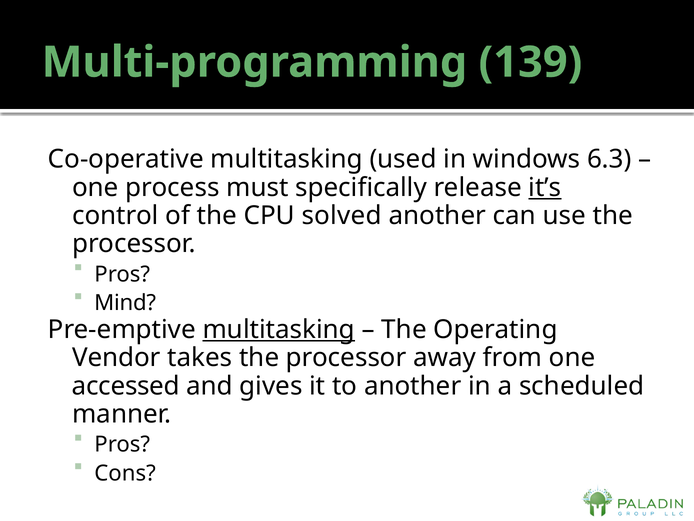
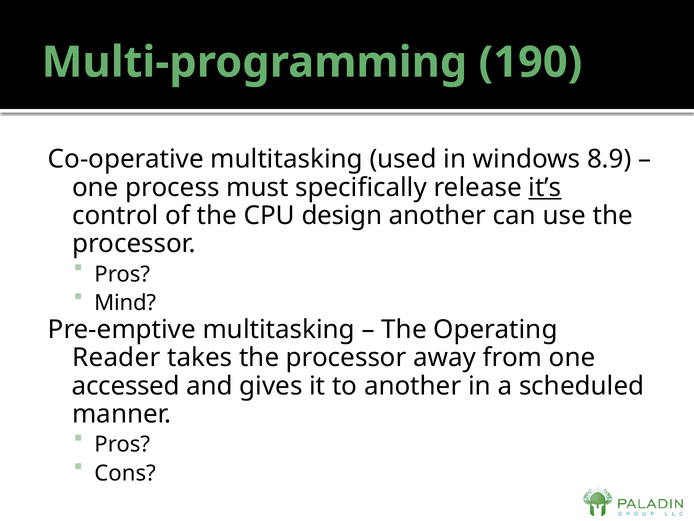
139: 139 -> 190 (530, 62)
6.3: 6.3 -> 8.9 (609, 159)
solved: solved -> design (342, 215)
multitasking underline: present -> none (279, 329)
Vendor: Vendor -> Reader (116, 357)
